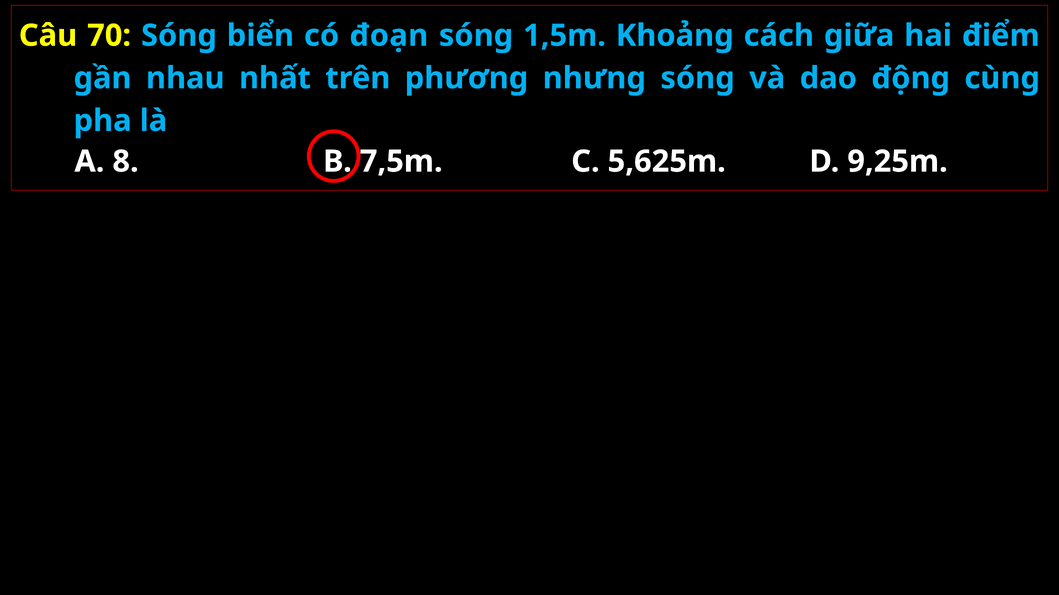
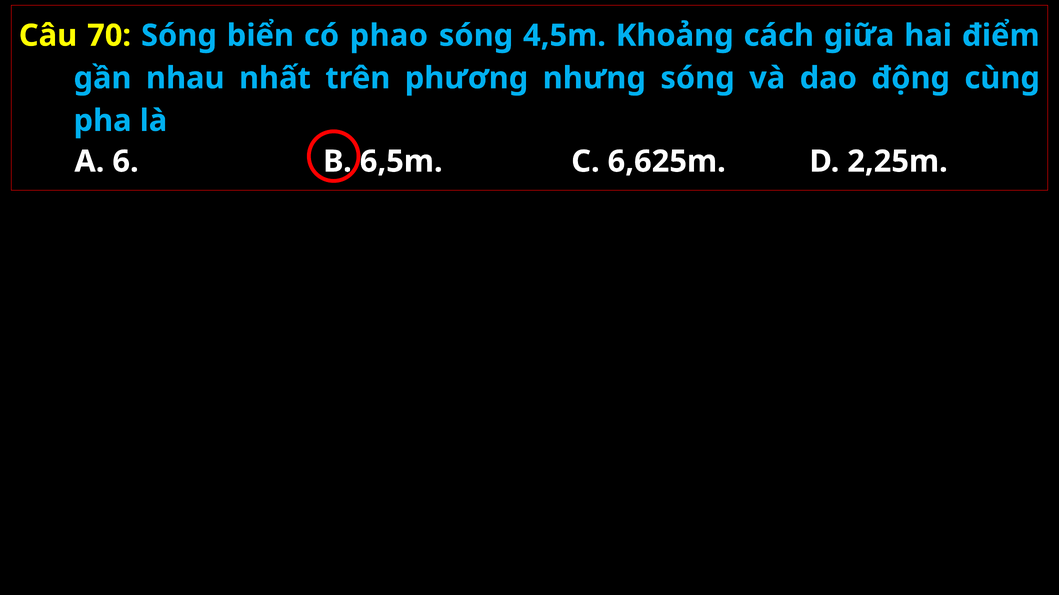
đoạn: đoạn -> phao (389, 36)
1,5m: 1,5m -> 4,5m (565, 36)
8: 8 -> 6 (126, 162)
7,5m: 7,5m -> 6,5m (401, 162)
5,625m: 5,625m -> 6,625m (667, 162)
9,25m: 9,25m -> 2,25m (898, 162)
